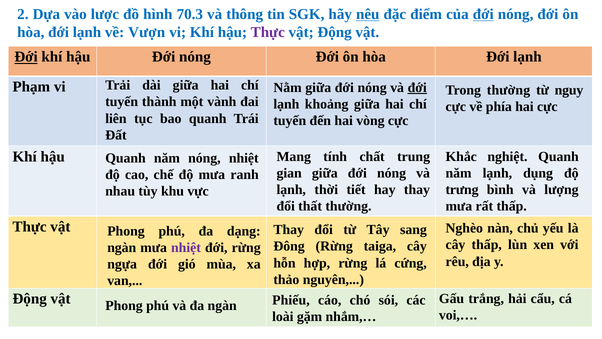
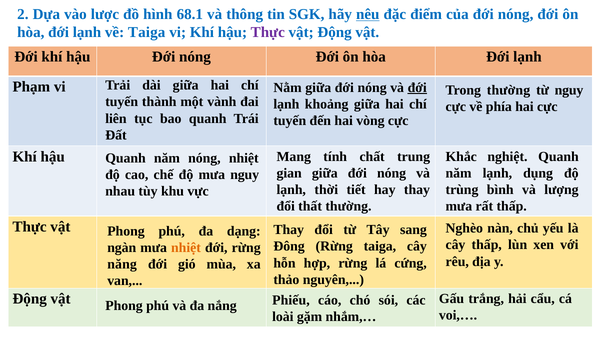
70.3: 70.3 -> 68.1 (190, 14)
đới underline: present -> none (483, 14)
về Vượn: Vượn -> Taiga (147, 32)
Đới underline: present -> none (26, 57)
mưa ranh: ranh -> nguy (245, 175)
trưng: trưng -> trùng (462, 190)
nhiệt colour: purple -> orange (186, 248)
ngựa: ngựa -> năng (122, 264)
đa ngàn: ngàn -> nắng (222, 305)
